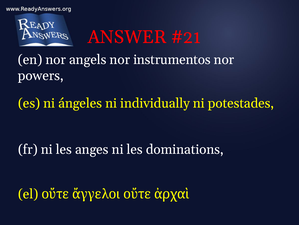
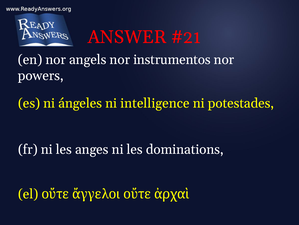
individually: individually -> intelligence (155, 103)
